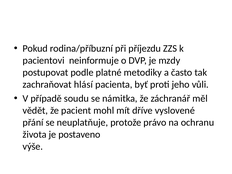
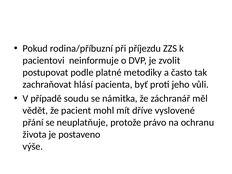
mzdy: mzdy -> zvolit (169, 60)
